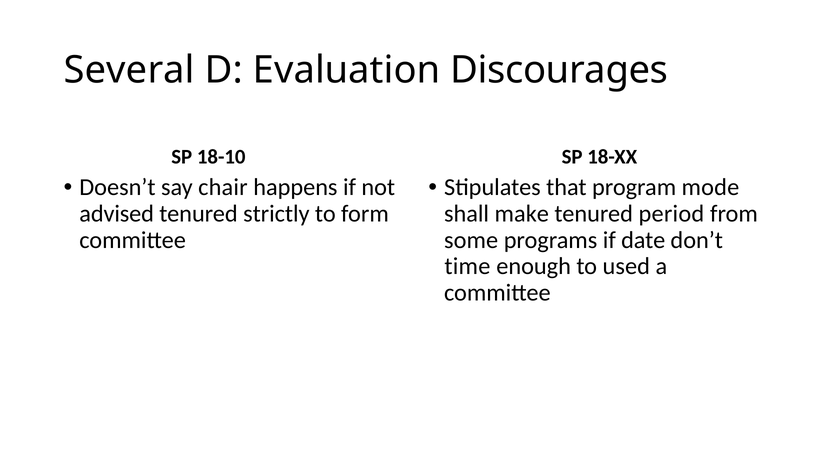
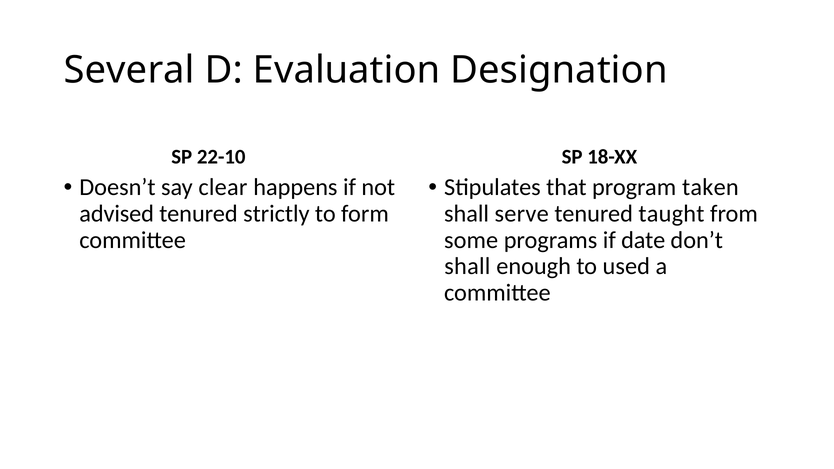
Discourages: Discourages -> Designation (559, 70)
18-10: 18-10 -> 22-10 (221, 157)
chair: chair -> clear (223, 187)
mode: mode -> taken (710, 187)
make: make -> serve (522, 214)
period: period -> taught (671, 214)
time: time -> shall (467, 266)
